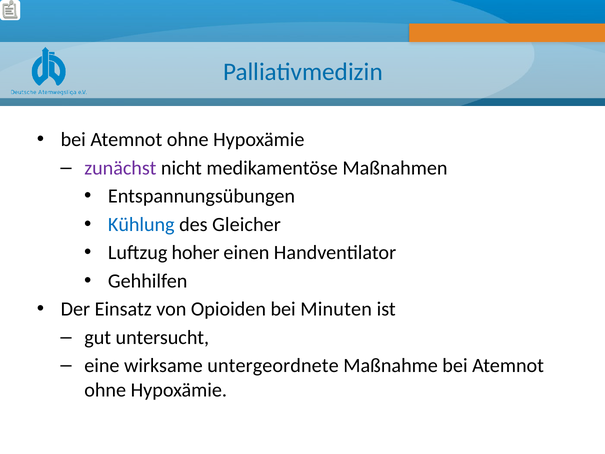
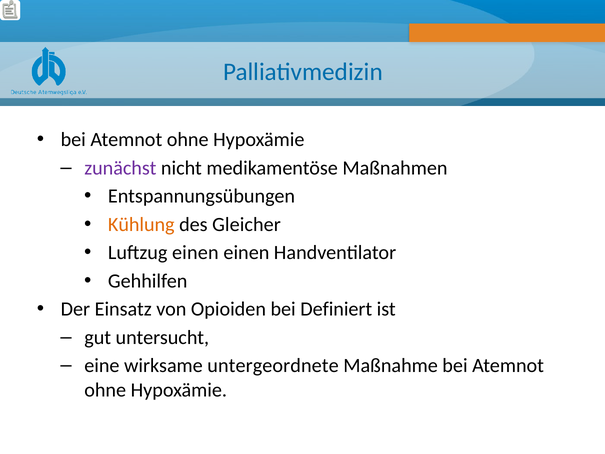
Kühlung colour: blue -> orange (141, 224)
Luftzug hoher: hoher -> einen (195, 253)
Minuten: Minuten -> Definiert (336, 309)
